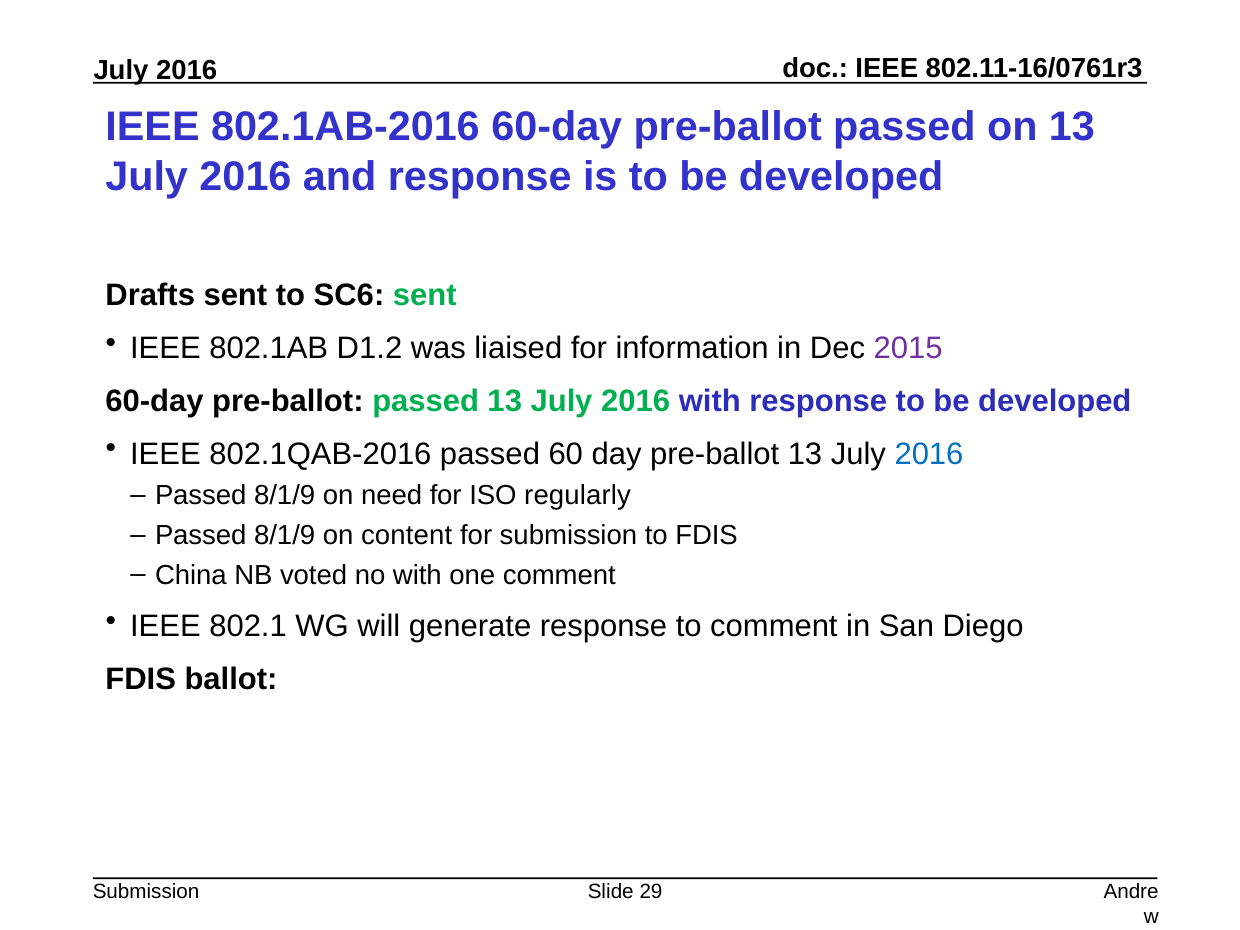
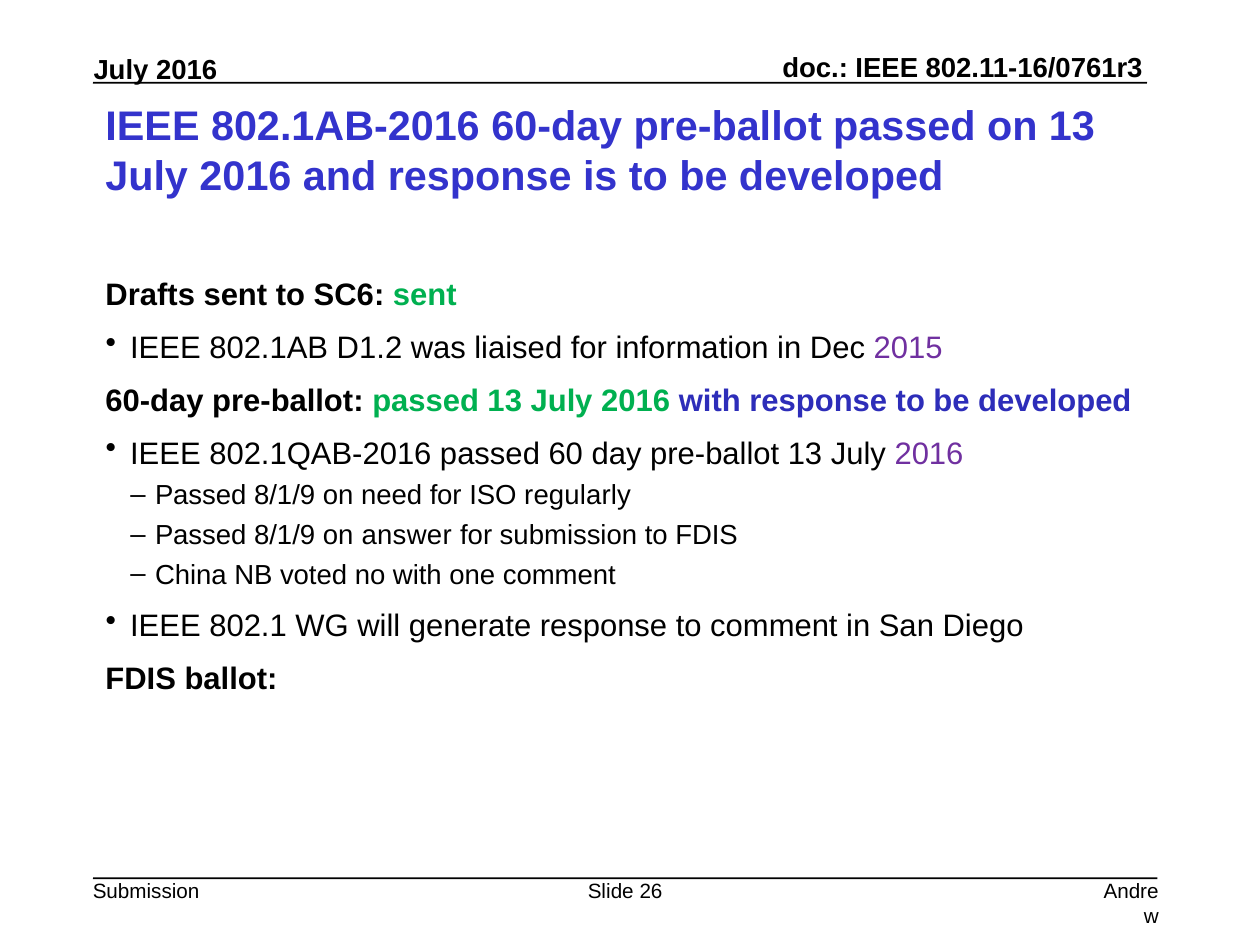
2016 colour: blue -> purple (929, 454)
content: content -> answer (407, 536)
29: 29 -> 26 (651, 892)
